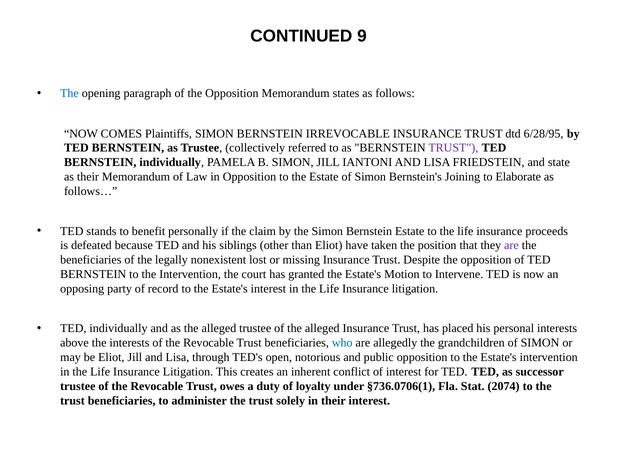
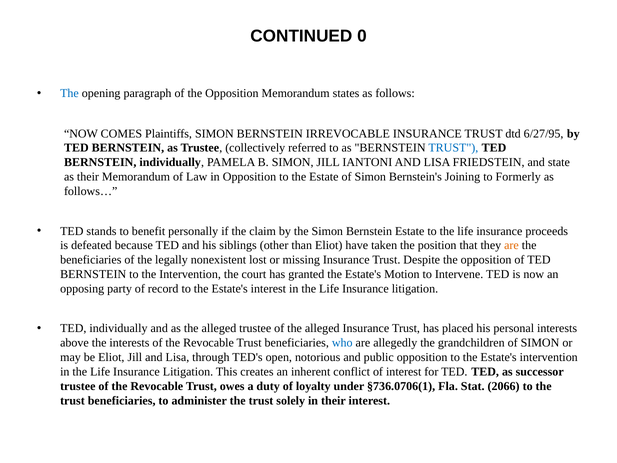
9: 9 -> 0 (362, 36)
6/28/95: 6/28/95 -> 6/27/95 (544, 134)
TRUST colour: purple -> blue (453, 148)
Elaborate: Elaborate -> Formerly (518, 177)
are colour: purple -> orange (511, 245)
2074: 2074 -> 2066 (504, 386)
